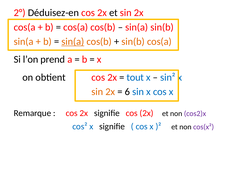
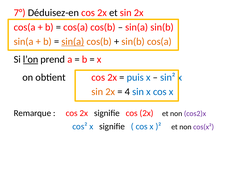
2°: 2° -> 7° (20, 13)
l’on underline: none -> present (31, 59)
tout: tout -> puis (135, 77)
6: 6 -> 4 (127, 91)
